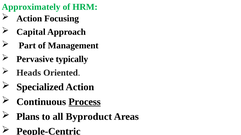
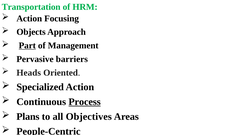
Approximately: Approximately -> Transportation (31, 7)
Capital: Capital -> Objects (31, 32)
Part underline: none -> present (27, 46)
typically: typically -> barriers (72, 59)
Byproduct: Byproduct -> Objectives (89, 117)
